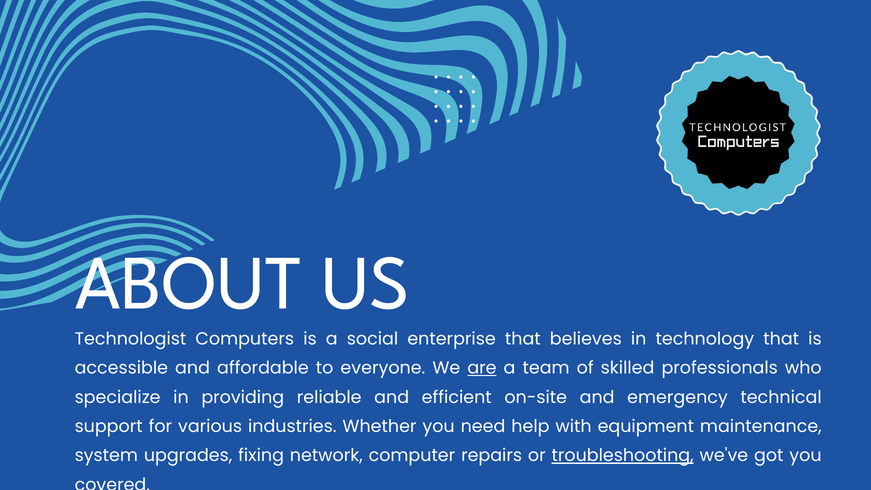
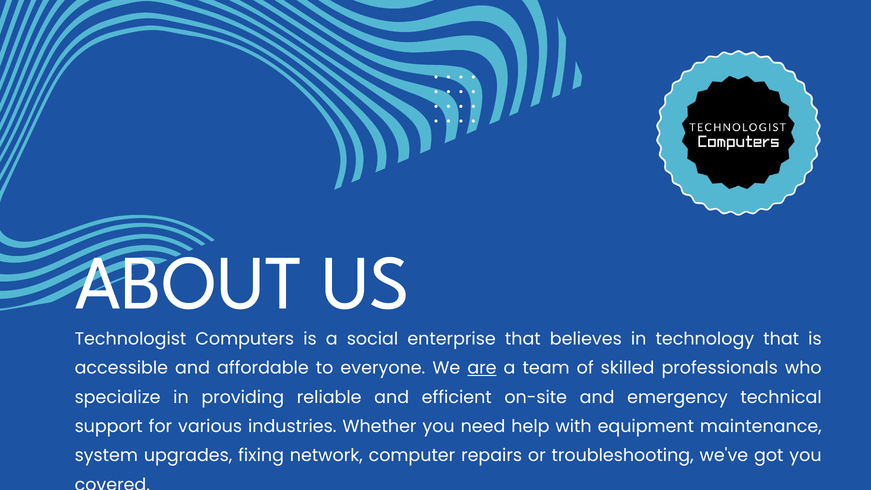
troubleshooting underline: present -> none (623, 456)
